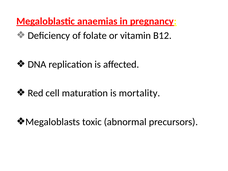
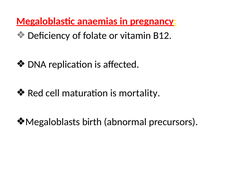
toxic: toxic -> birth (92, 122)
